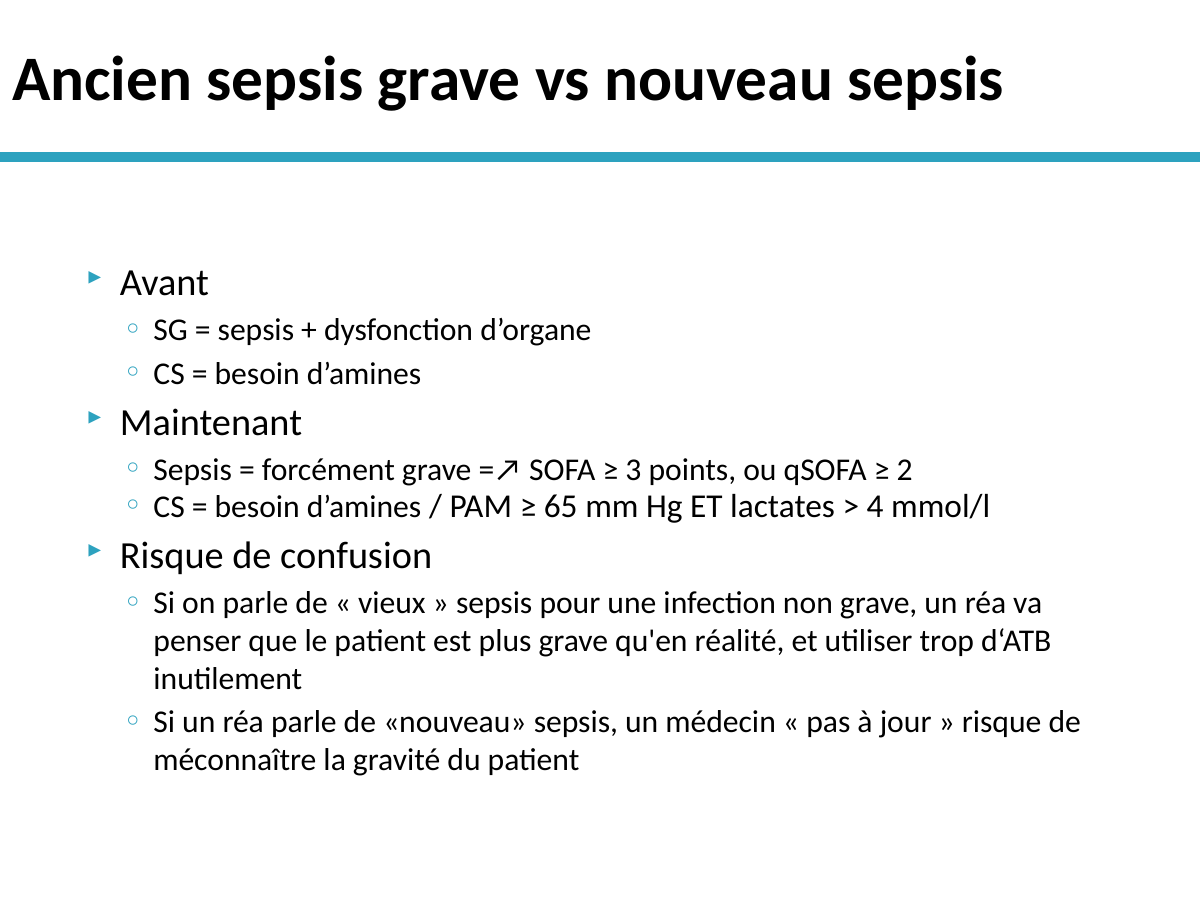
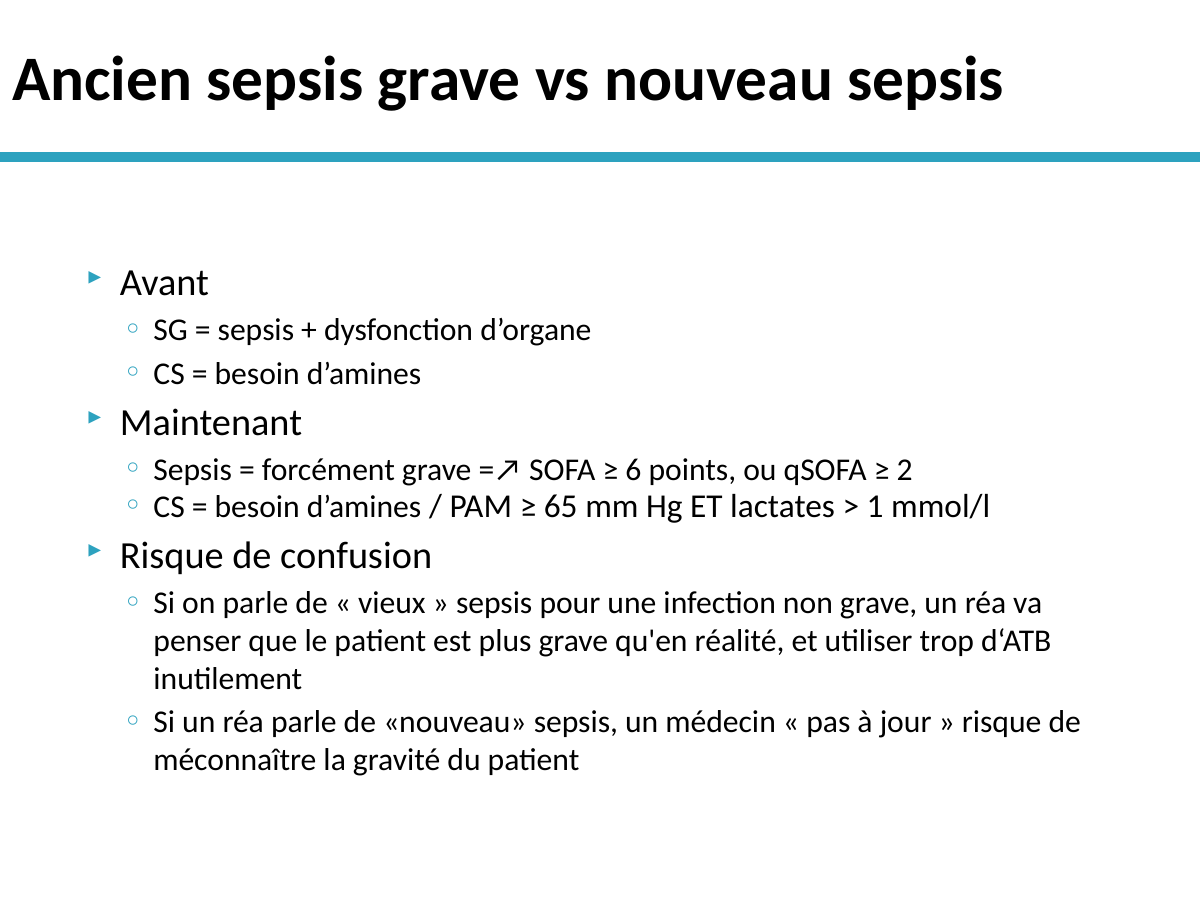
3: 3 -> 6 (634, 470)
4: 4 -> 1 (875, 506)
